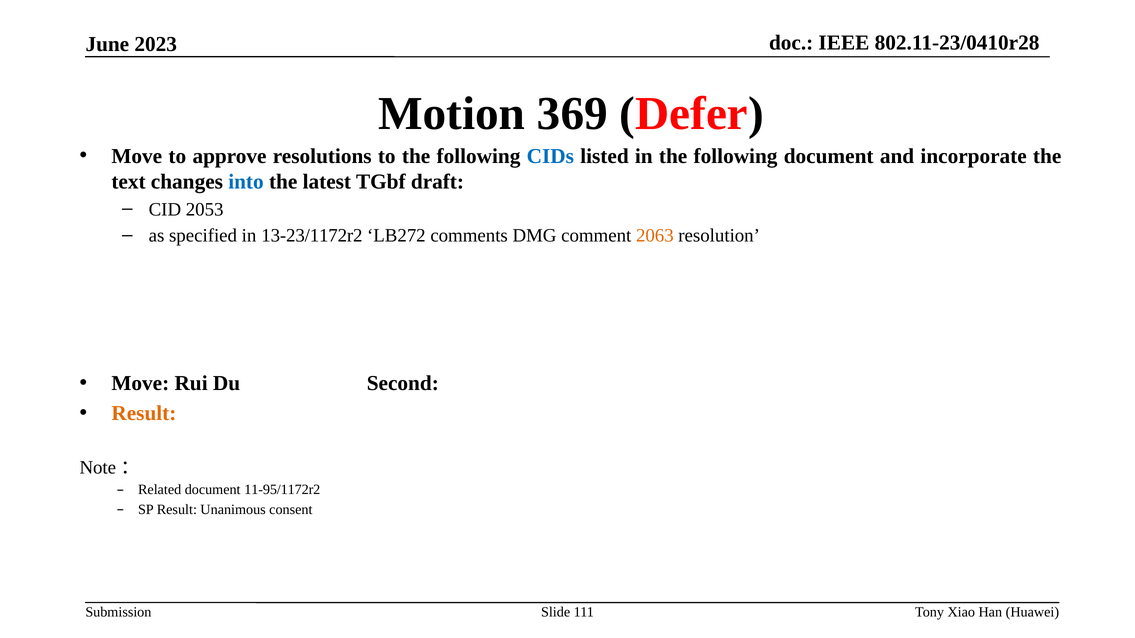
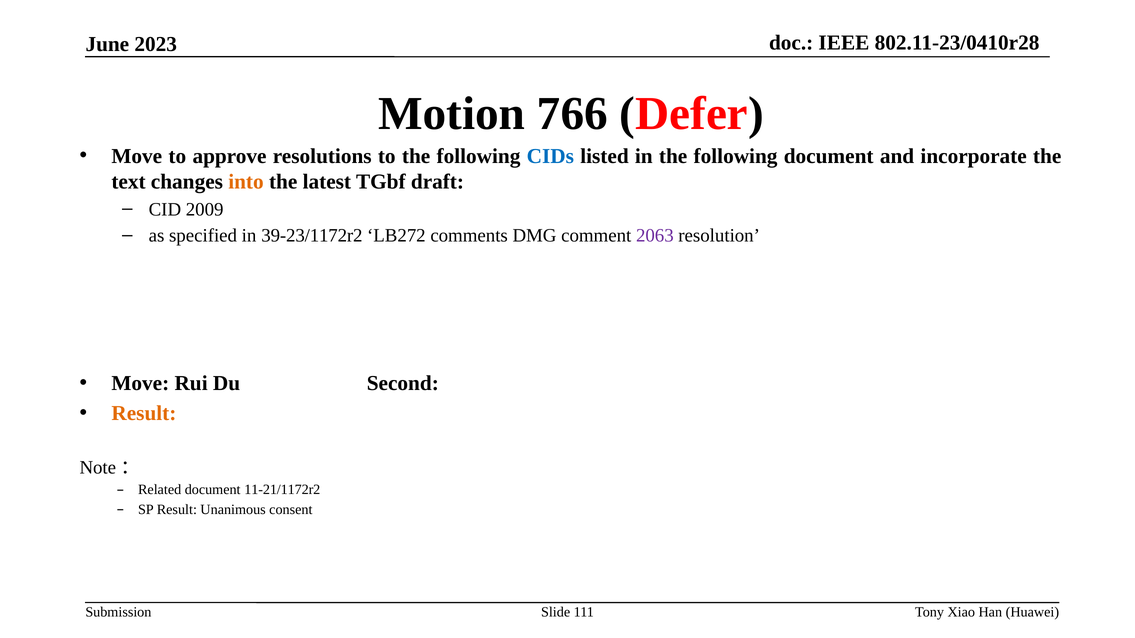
369: 369 -> 766 (572, 114)
into colour: blue -> orange (246, 182)
2053: 2053 -> 2009 (205, 209)
13-23/1172r2: 13-23/1172r2 -> 39-23/1172r2 (312, 236)
2063 colour: orange -> purple (655, 236)
11-95/1172r2: 11-95/1172r2 -> 11-21/1172r2 (282, 490)
